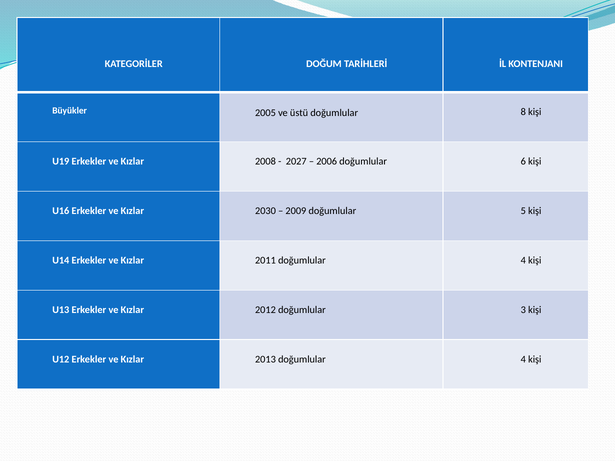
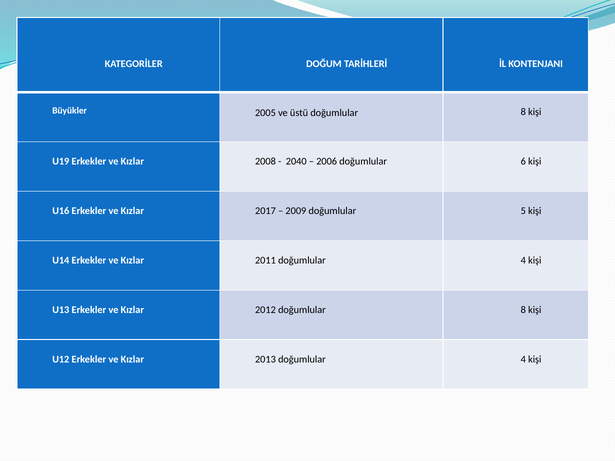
2027: 2027 -> 2040 (296, 162)
2030: 2030 -> 2017 (265, 211)
2012 doğumlular 3: 3 -> 8 (523, 310)
